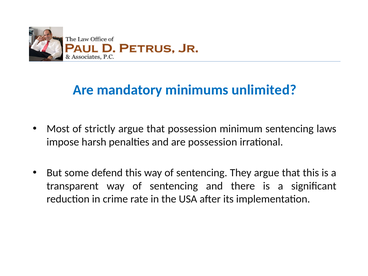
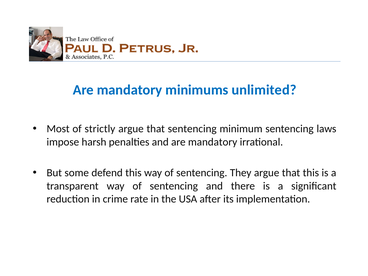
that possession: possession -> sentencing (192, 129)
and are possession: possession -> mandatory (213, 142)
